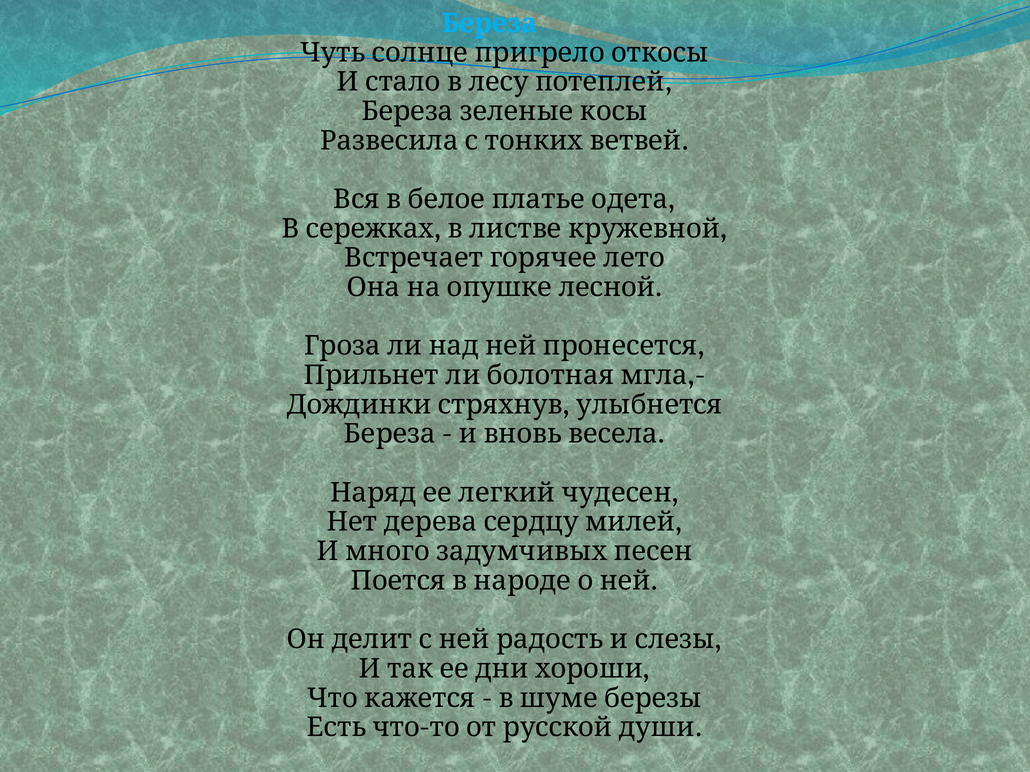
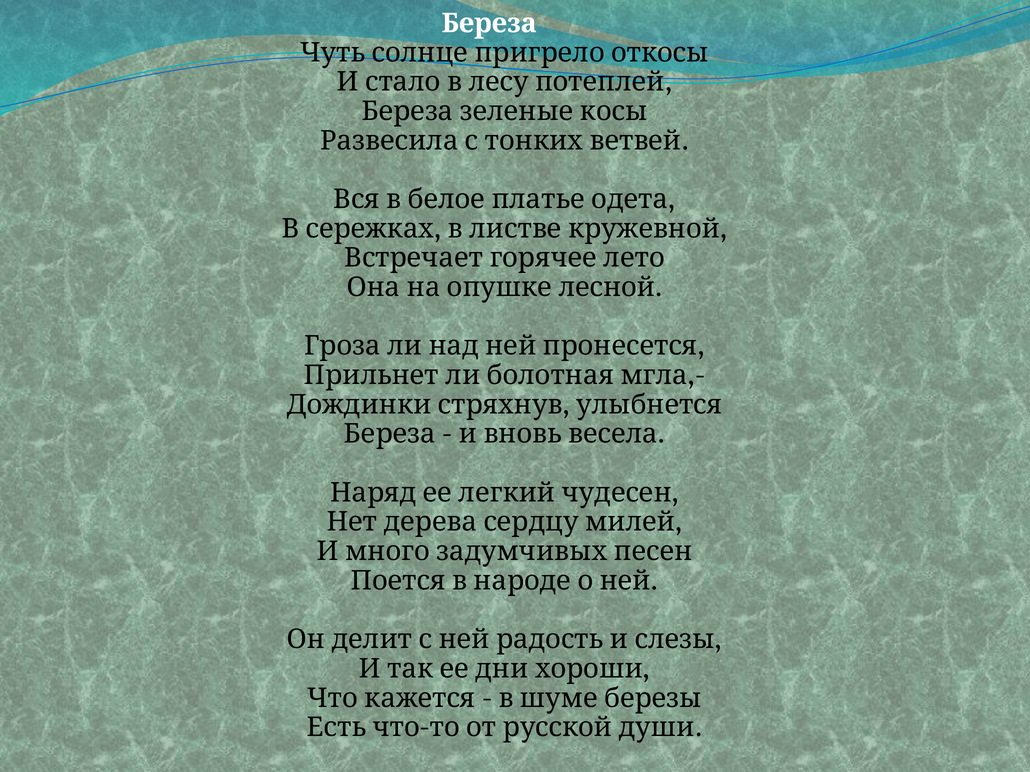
Береза colour: light blue -> white (489, 23)
